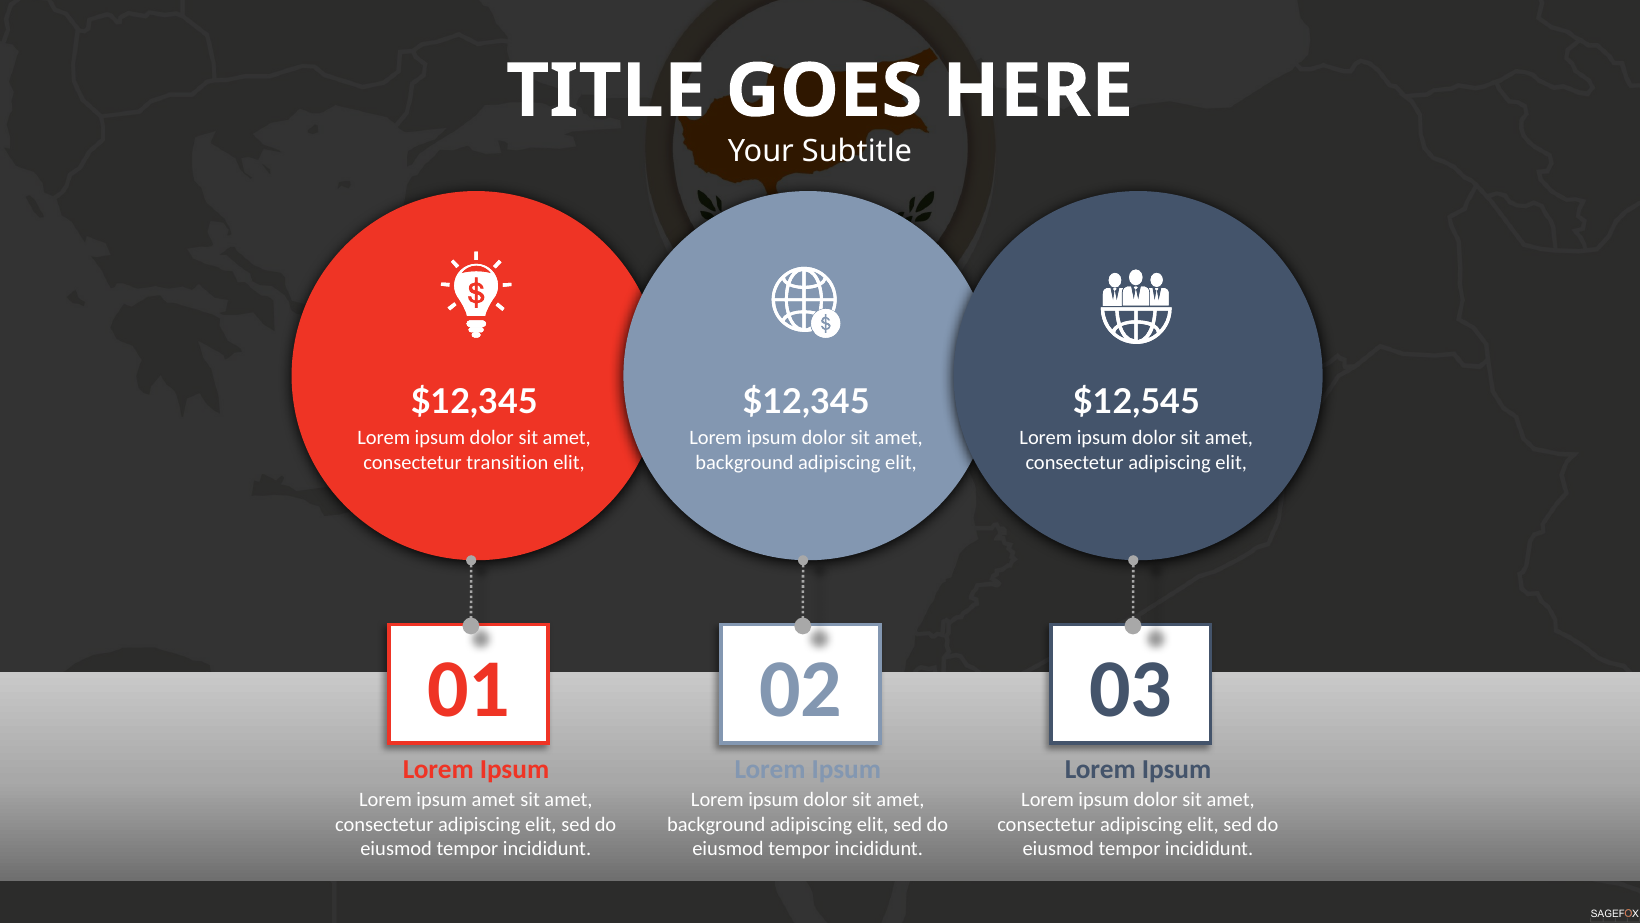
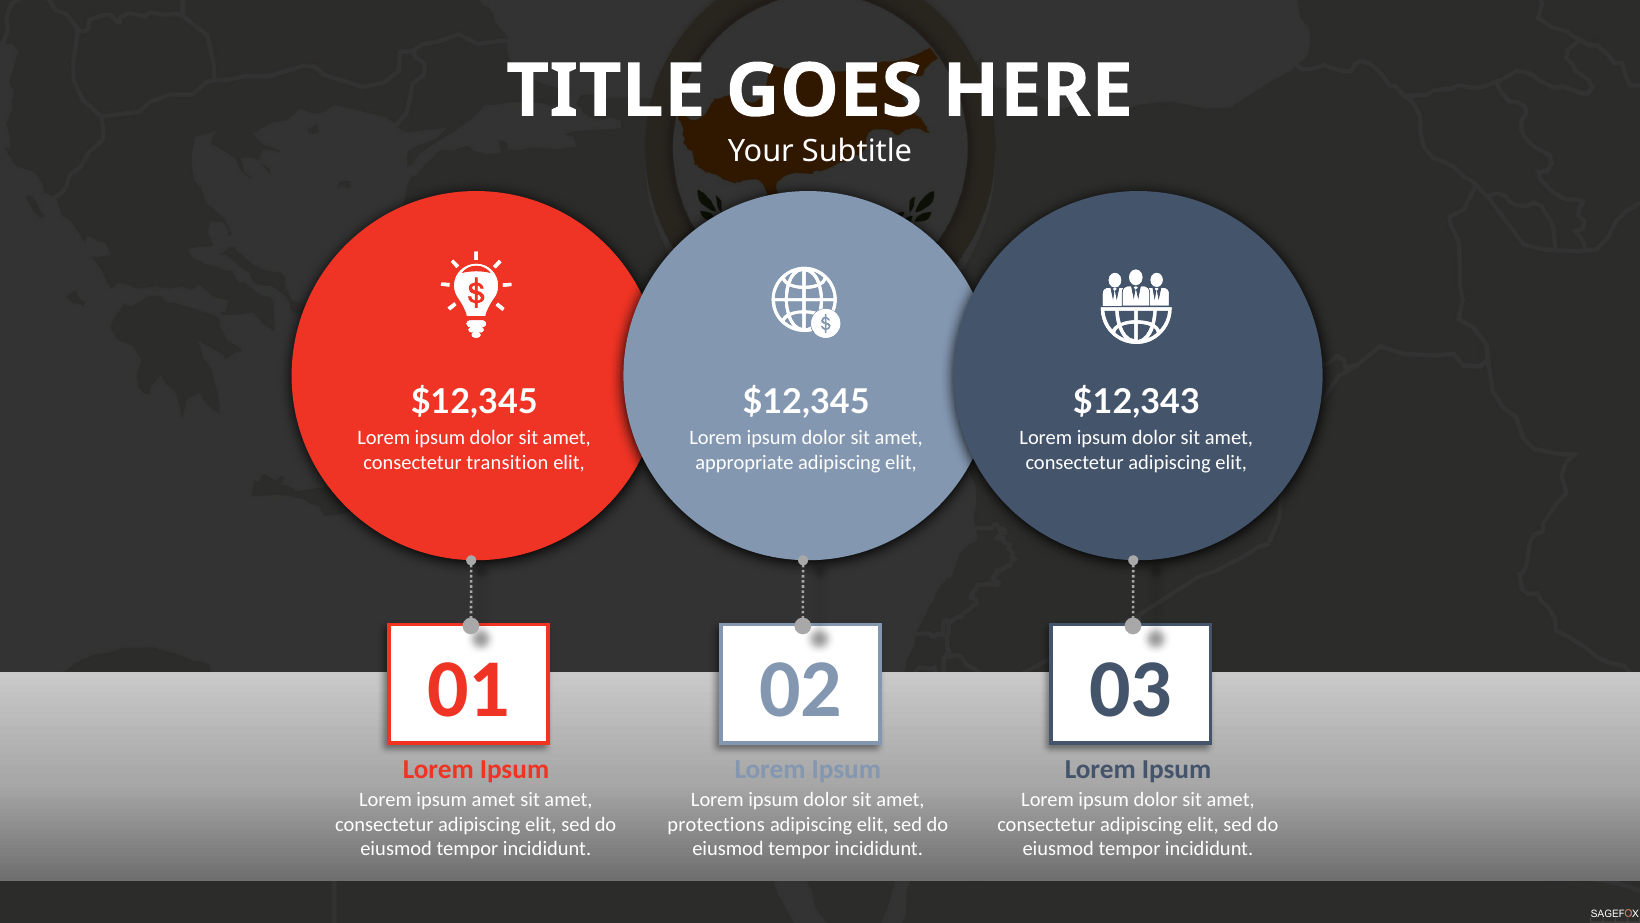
$12,545: $12,545 -> $12,343 (1136, 402)
background: background -> appropriate (744, 462)
background: background -> protections (716, 824)
